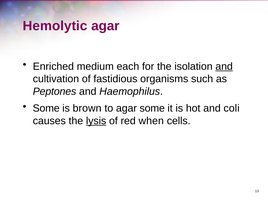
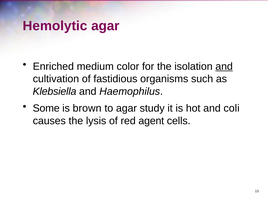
each: each -> color (128, 66)
Peptones: Peptones -> Klebsiella (55, 91)
agar some: some -> study (152, 108)
lysis underline: present -> none (96, 121)
when: when -> agent (151, 121)
